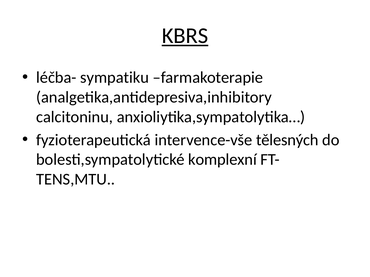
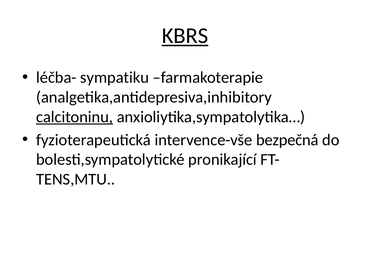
calcitoninu underline: none -> present (75, 117)
tělesných: tělesných -> bezpečná (287, 140)
komplexní: komplexní -> pronikající (222, 160)
